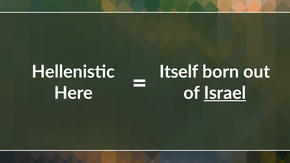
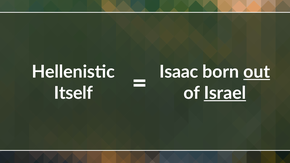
Itself: Itself -> Isaac (179, 72)
out underline: none -> present (257, 72)
Here: Here -> Itself (73, 93)
